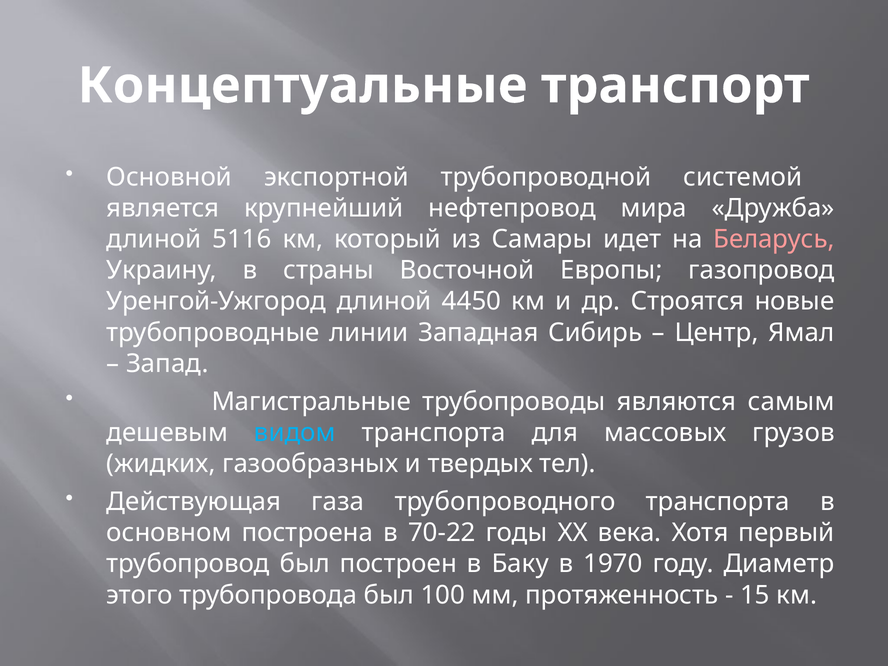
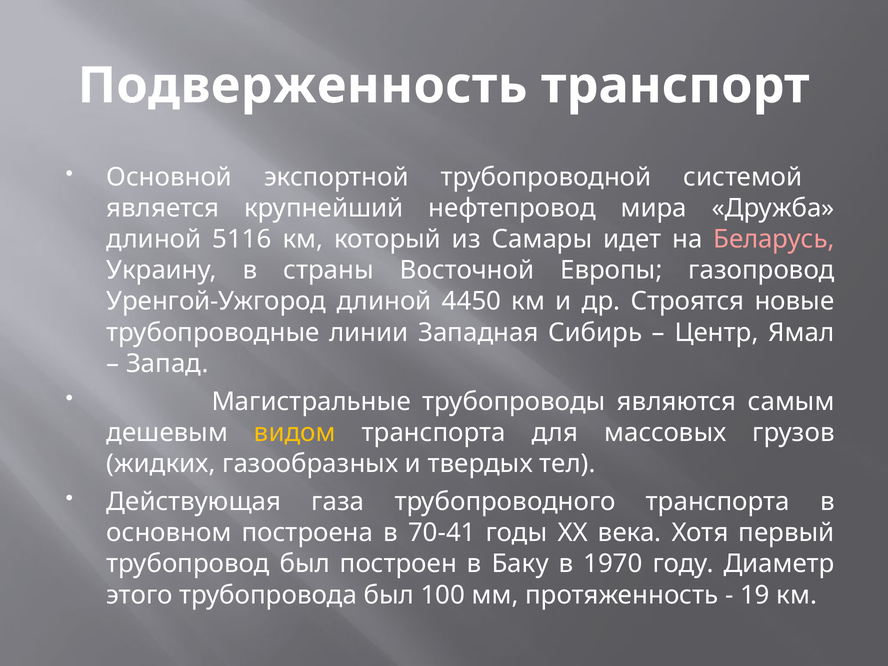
Концептуальные: Концептуальные -> Подверженность (303, 86)
видом colour: light blue -> yellow (295, 433)
70-22: 70-22 -> 70-41 (442, 533)
15: 15 -> 19 (755, 595)
